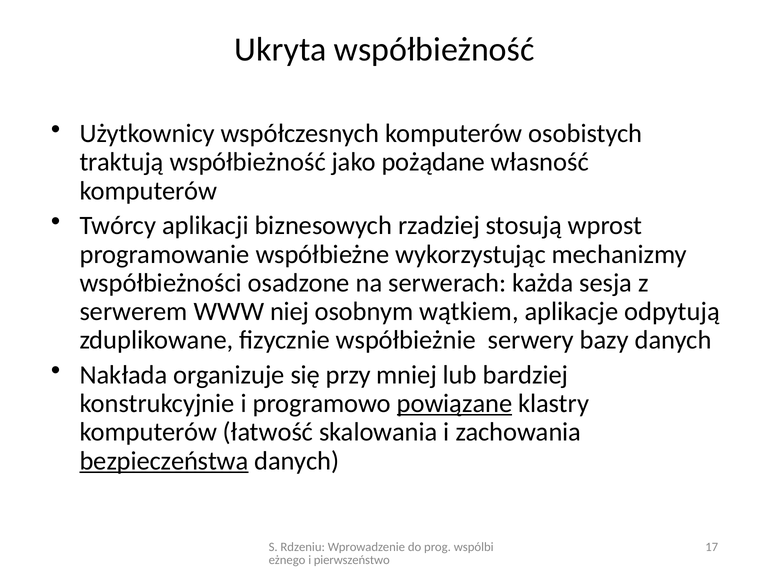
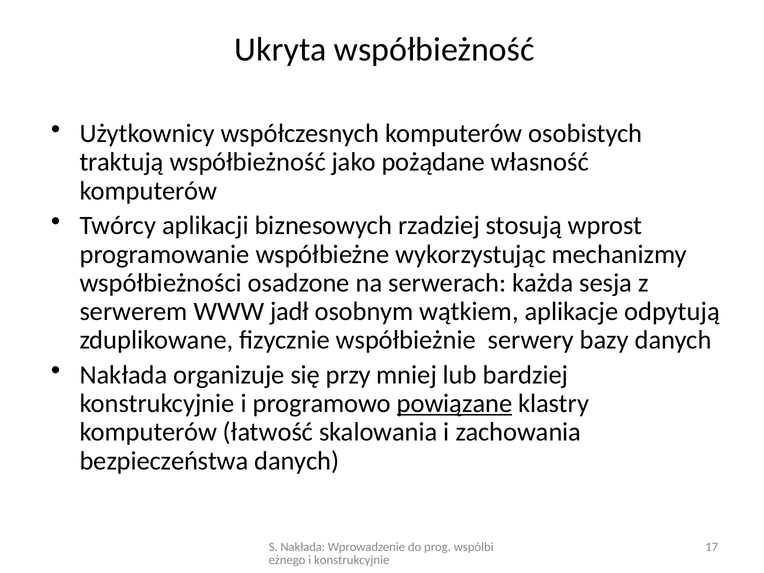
niej: niej -> jadł (290, 312)
bezpieczeństwa underline: present -> none (164, 461)
S Rdzeniu: Rdzeniu -> Nakłada (303, 547)
i pierwszeństwo: pierwszeństwo -> konstrukcyjnie (352, 560)
